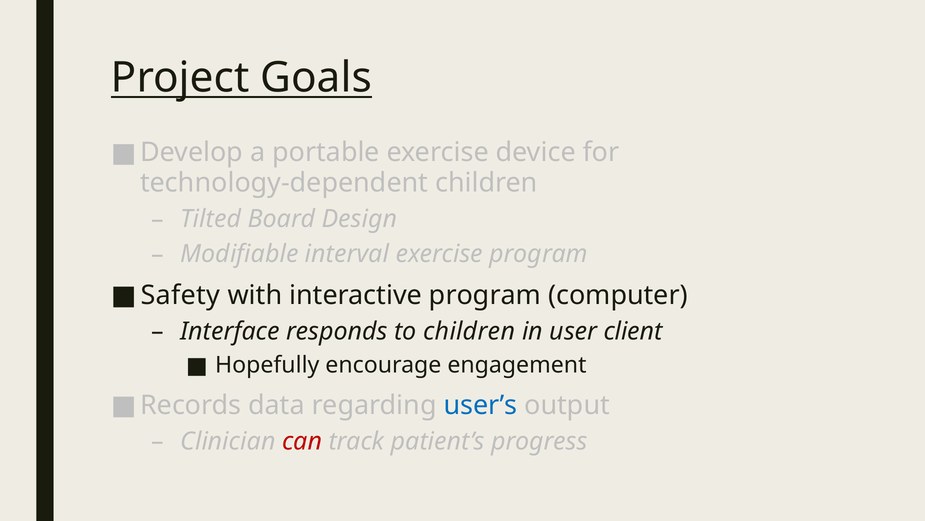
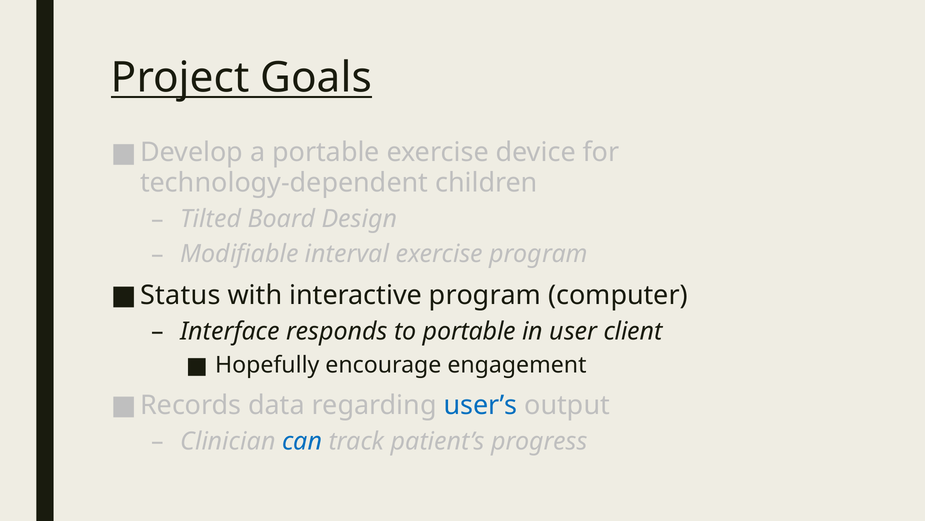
Safety: Safety -> Status (180, 295)
to children: children -> portable (469, 331)
can colour: red -> blue (302, 441)
